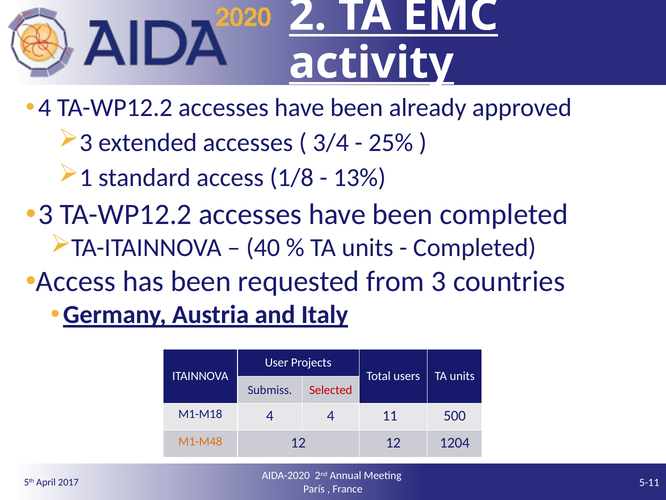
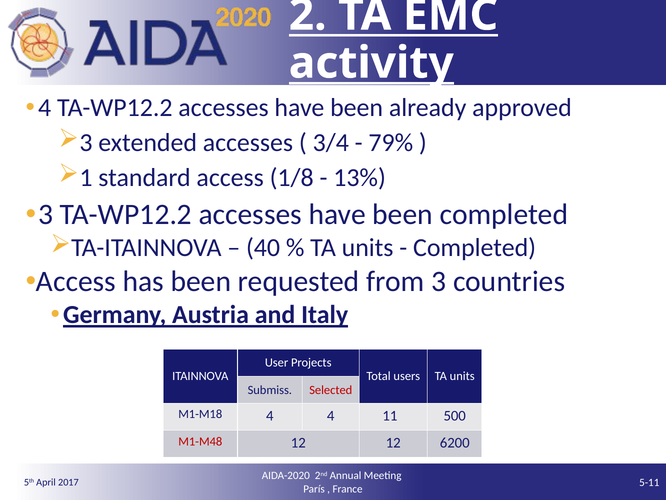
25%: 25% -> 79% (391, 142)
M1-M48 colour: orange -> red (200, 441)
1204: 1204 -> 6200 (455, 442)
